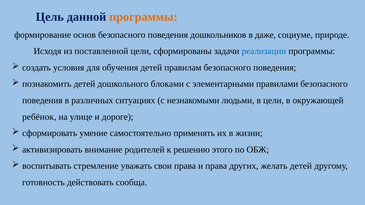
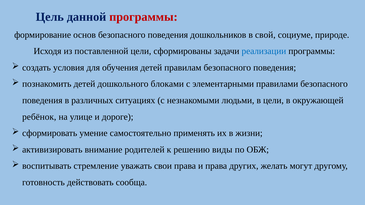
программы colour: orange -> red (143, 17)
даже: даже -> свой (265, 35)
этого: этого -> виды (222, 150)
желать детей: детей -> могут (301, 166)
